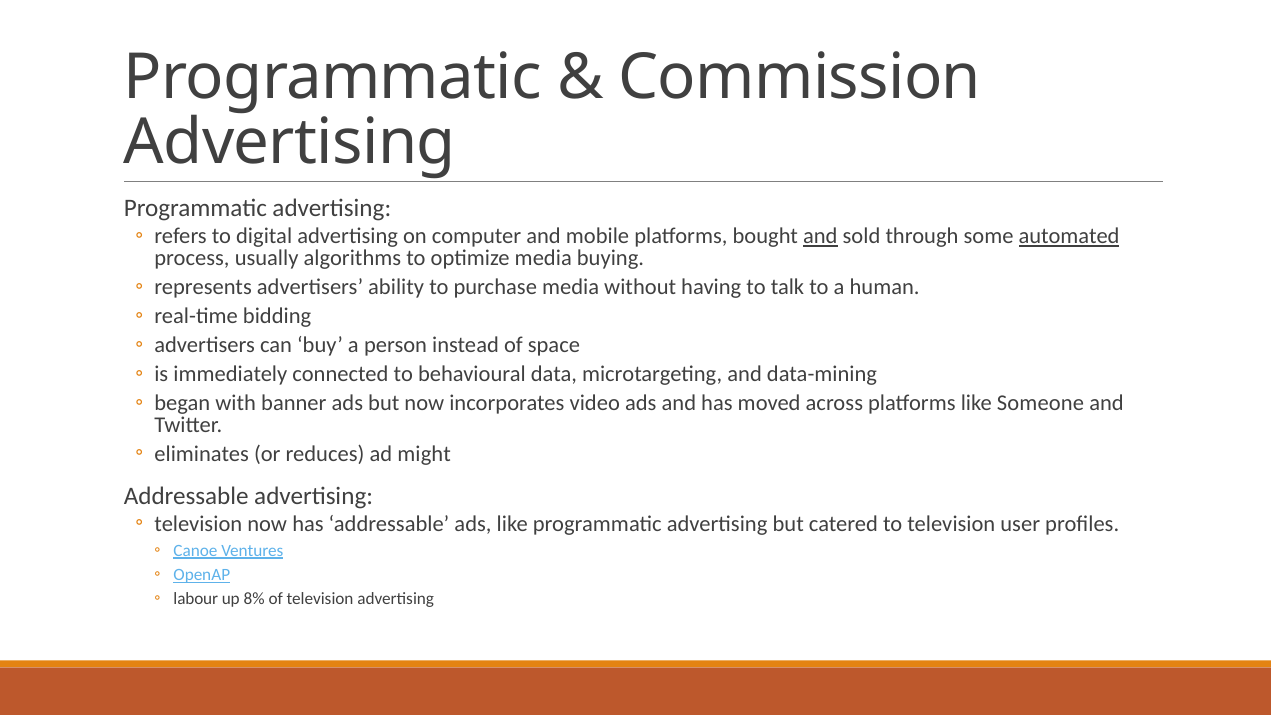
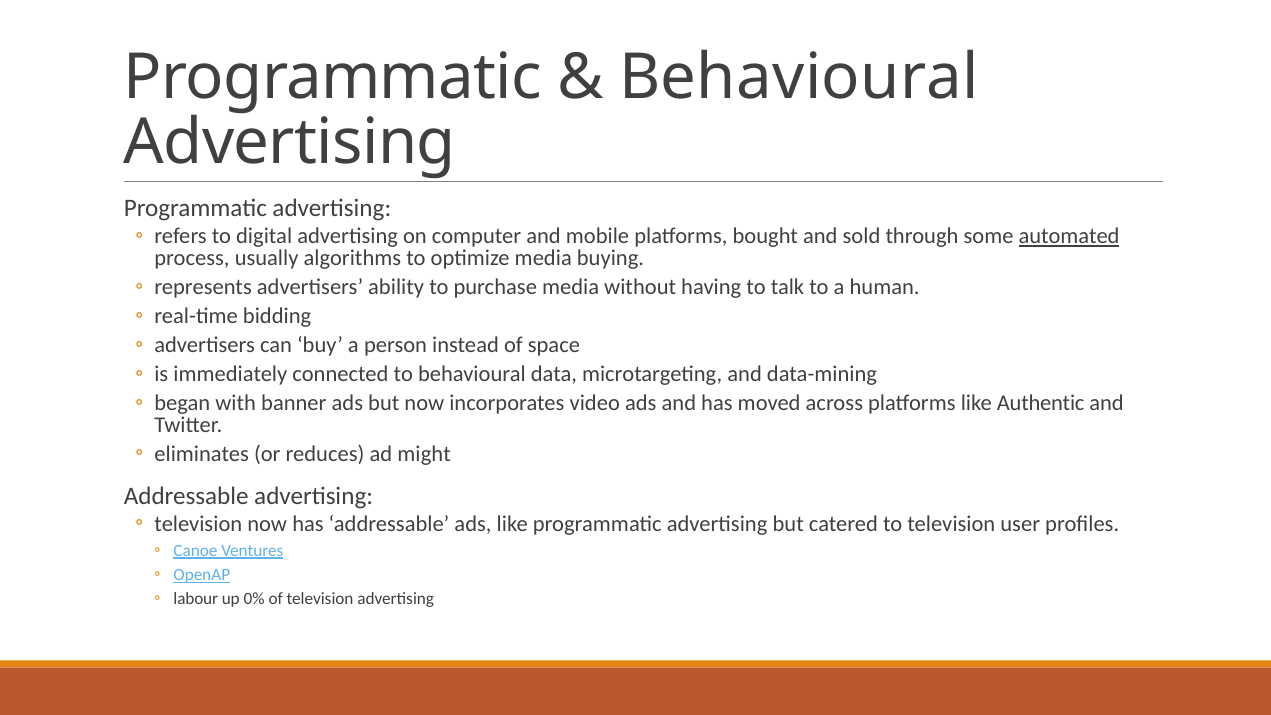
Commission: Commission -> Behavioural (799, 78)
and underline: present -> none (820, 236)
Someone: Someone -> Authentic (1041, 403)
8%: 8% -> 0% (254, 599)
